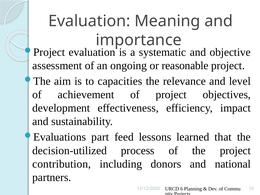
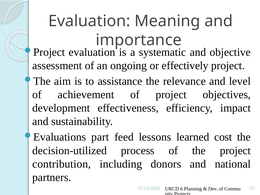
reasonable: reasonable -> effectively (185, 66)
capacities: capacities -> assistance (120, 81)
that: that -> cost (223, 137)
